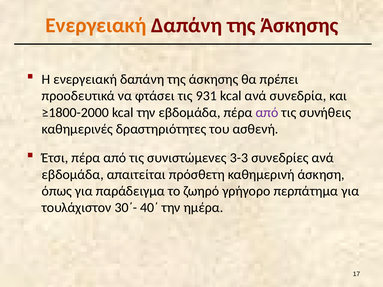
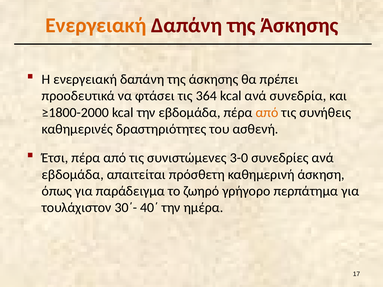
931: 931 -> 364 (206, 96)
από colour: purple -> orange (267, 113)
3-3: 3-3 -> 3-0 (239, 158)
